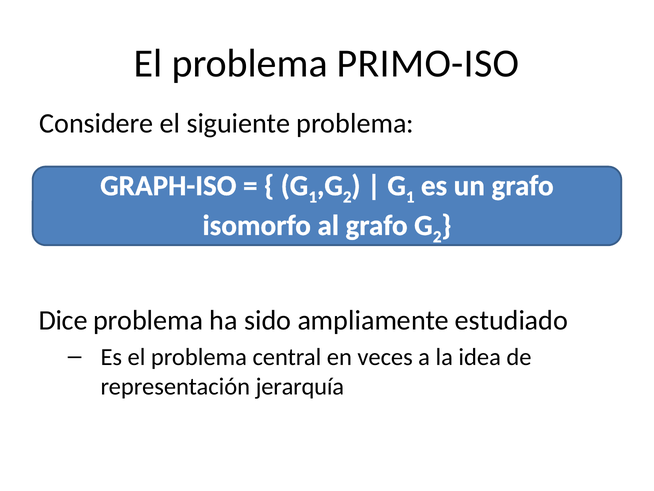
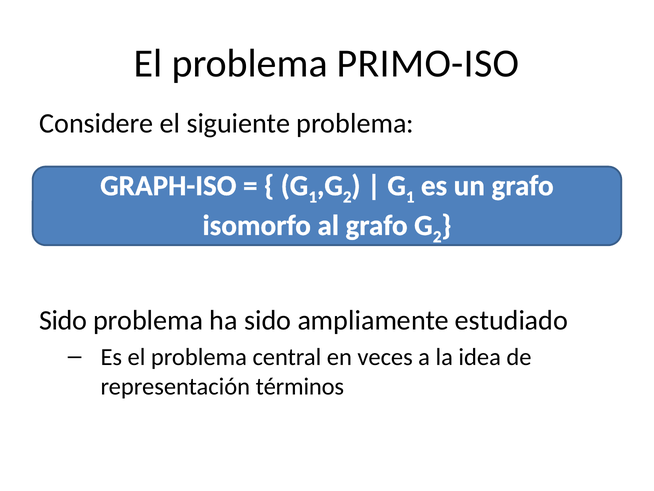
Dice: Dice -> Sido (63, 320)
jerarquía: jerarquía -> términos (300, 386)
